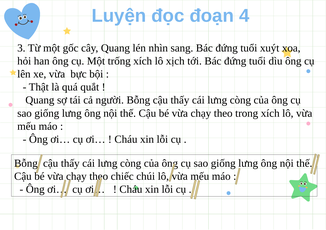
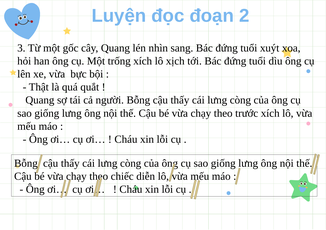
4: 4 -> 2 (244, 16)
trong: trong -> trước (247, 113)
chúi: chúi -> diễn (146, 177)
